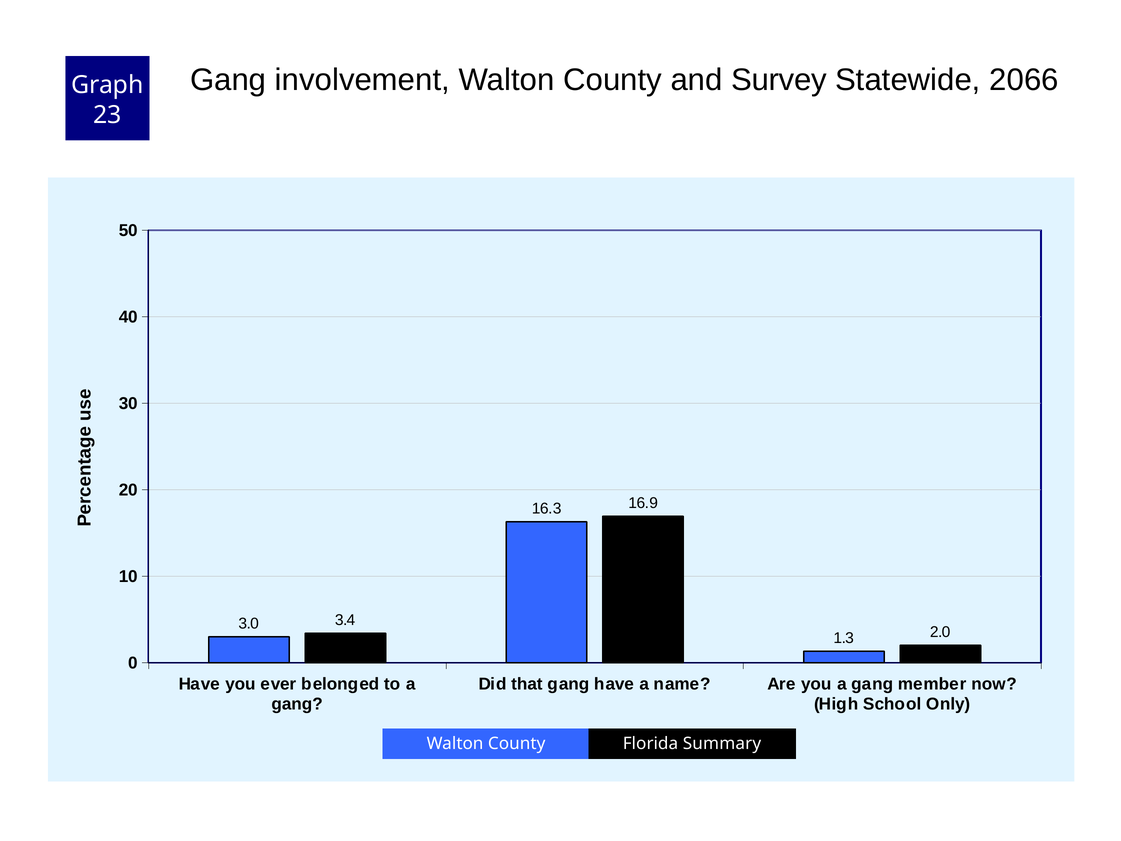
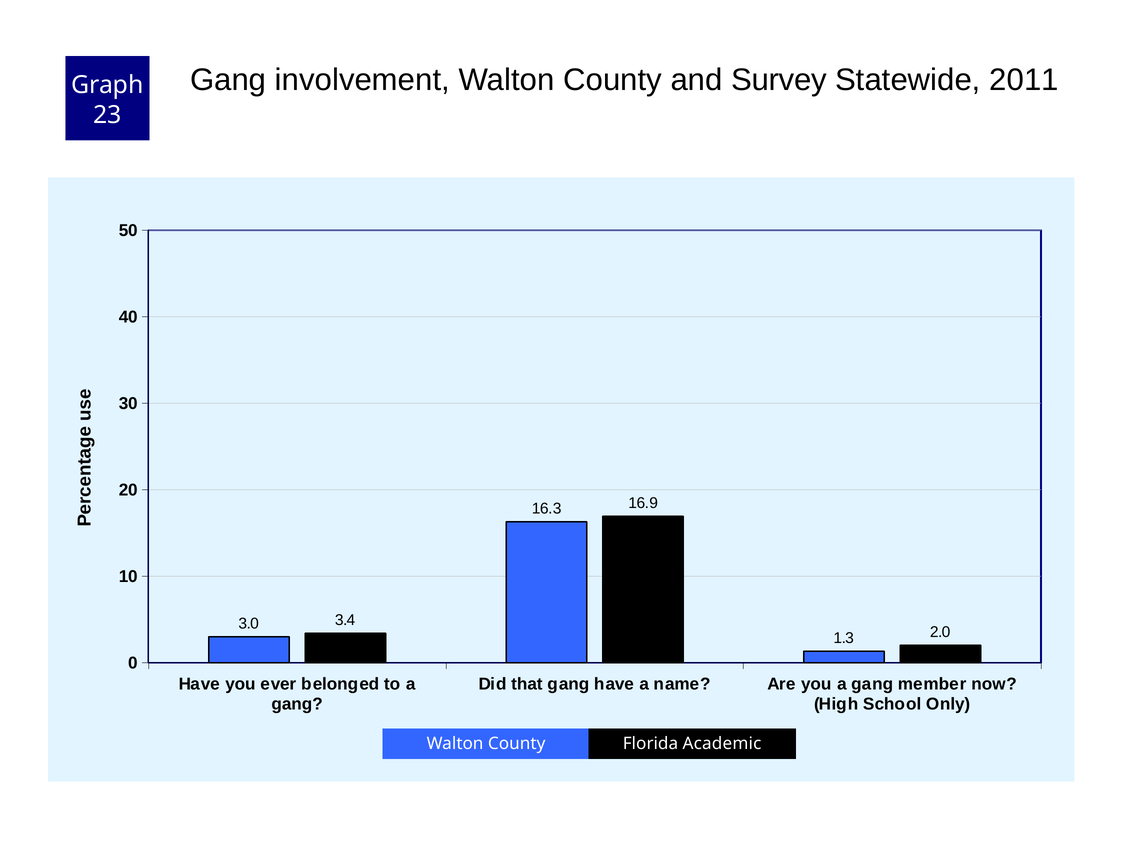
2066: 2066 -> 2011 (1024, 80)
Summary: Summary -> Academic (722, 743)
